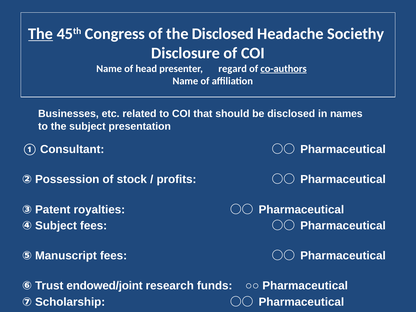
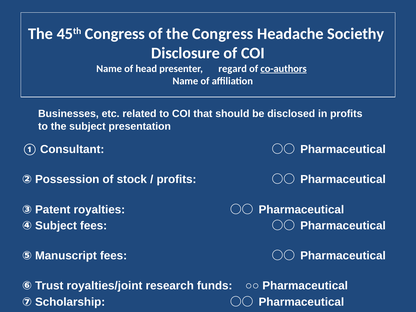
The underline: present -> none (41, 34)
the Disclosed: Disclosed -> Congress (223, 34)
in names: names -> profits (346, 114)
endowed/joint: endowed/joint -> royalties/joint (104, 286)
